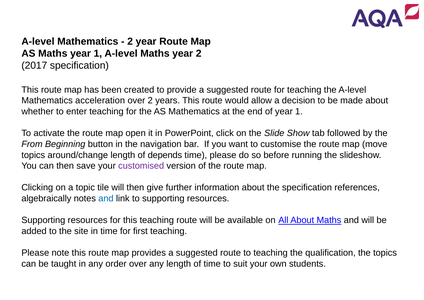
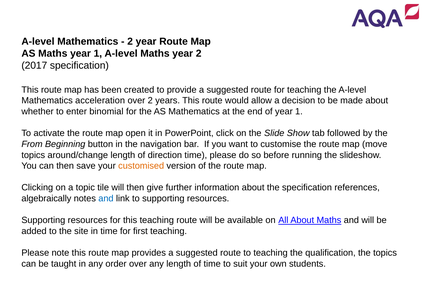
enter teaching: teaching -> binomial (106, 111)
depends: depends -> direction (165, 155)
customised colour: purple -> orange (141, 166)
